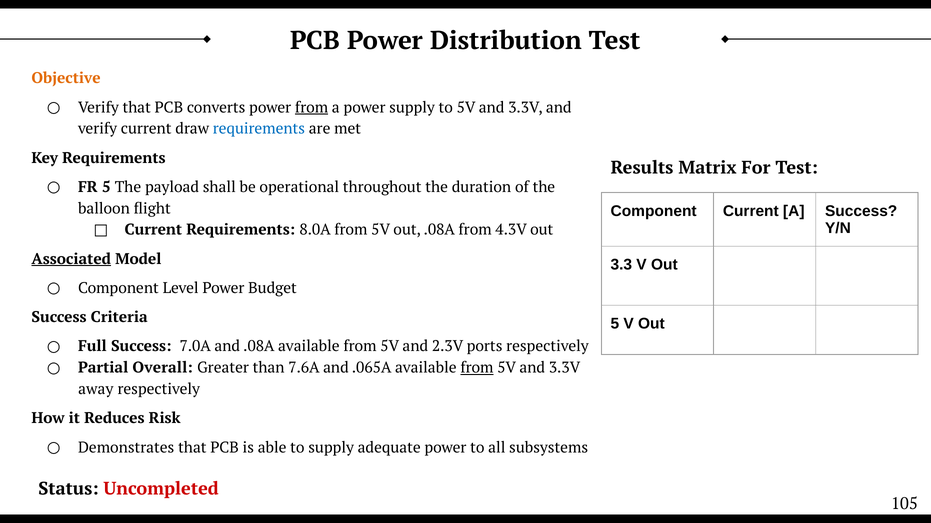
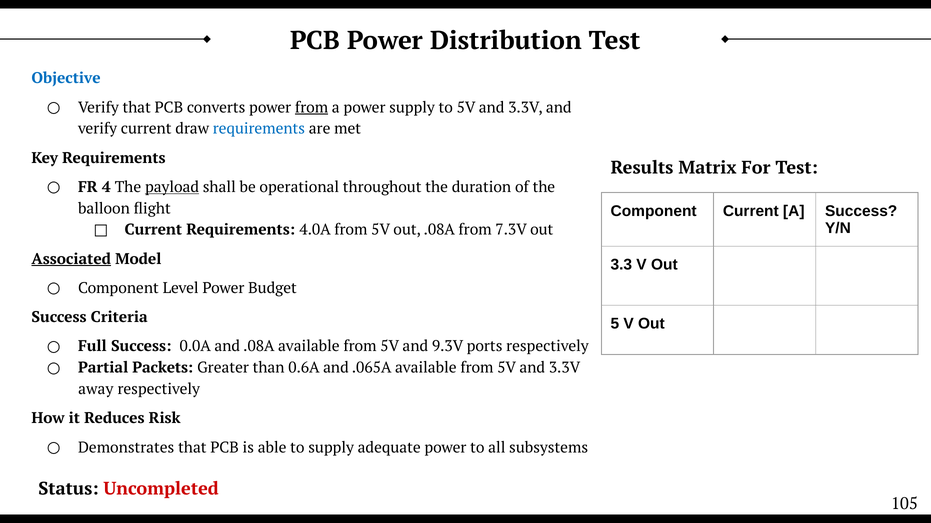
Objective colour: orange -> blue (66, 78)
FR 5: 5 -> 4 (106, 187)
payload underline: none -> present (172, 187)
8.0A: 8.0A -> 4.0A (315, 230)
4.3V: 4.3V -> 7.3V (511, 230)
7.0A: 7.0A -> 0.0A (195, 347)
2.3V: 2.3V -> 9.3V (448, 347)
Overall: Overall -> Packets (163, 368)
7.6A: 7.6A -> 0.6A (304, 368)
from underline: present -> none (477, 368)
